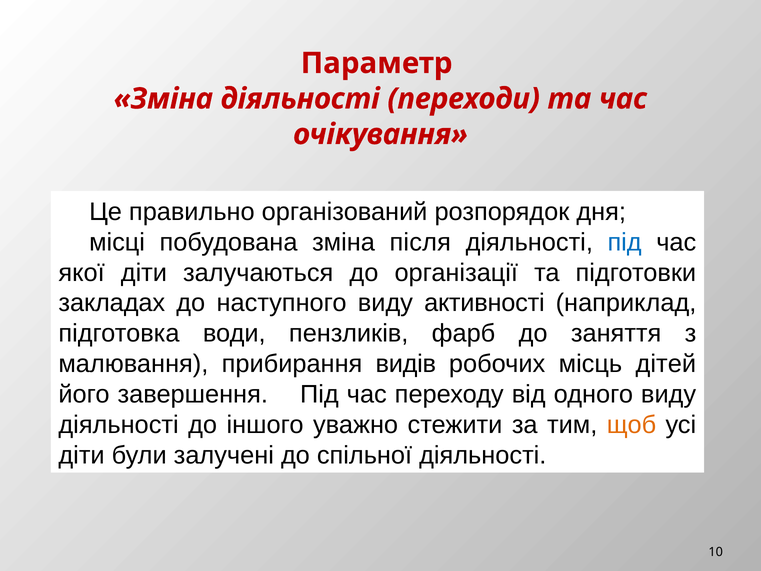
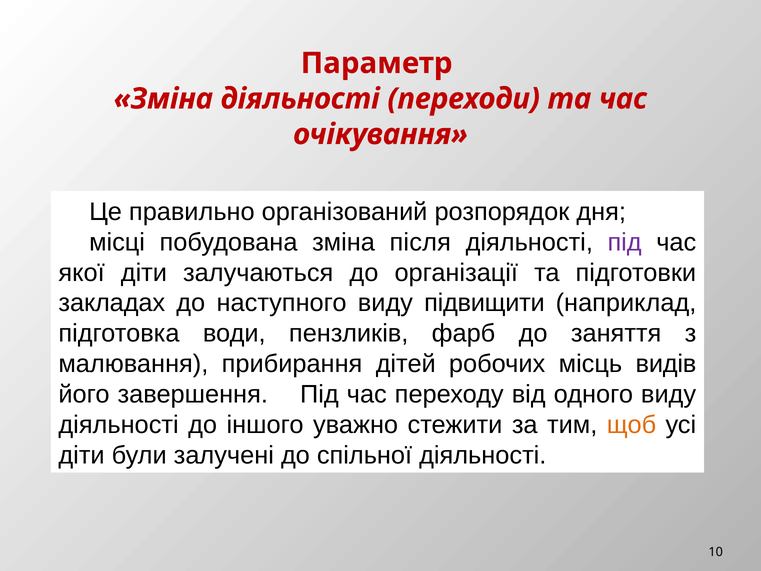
під colour: blue -> purple (625, 242)
активності: активності -> підвищити (484, 303)
видів: видів -> дітей (406, 364)
дітей: дітей -> видів (666, 364)
